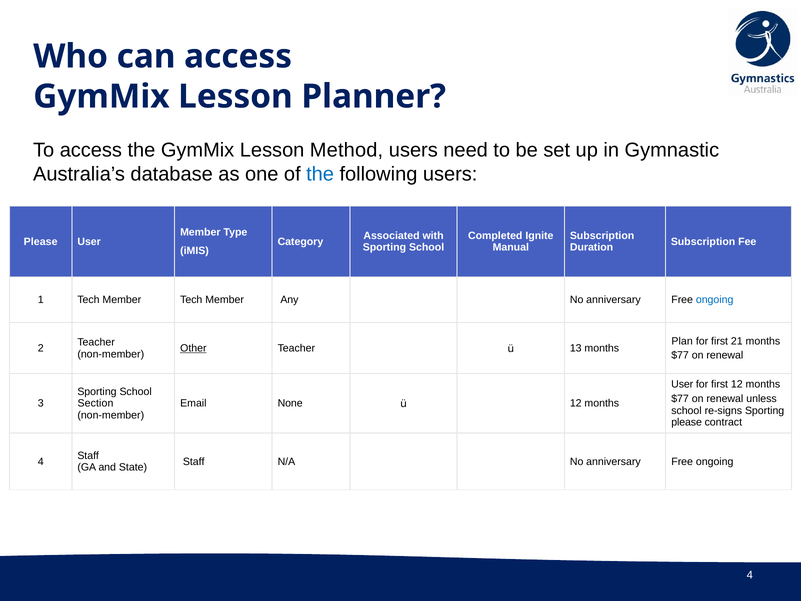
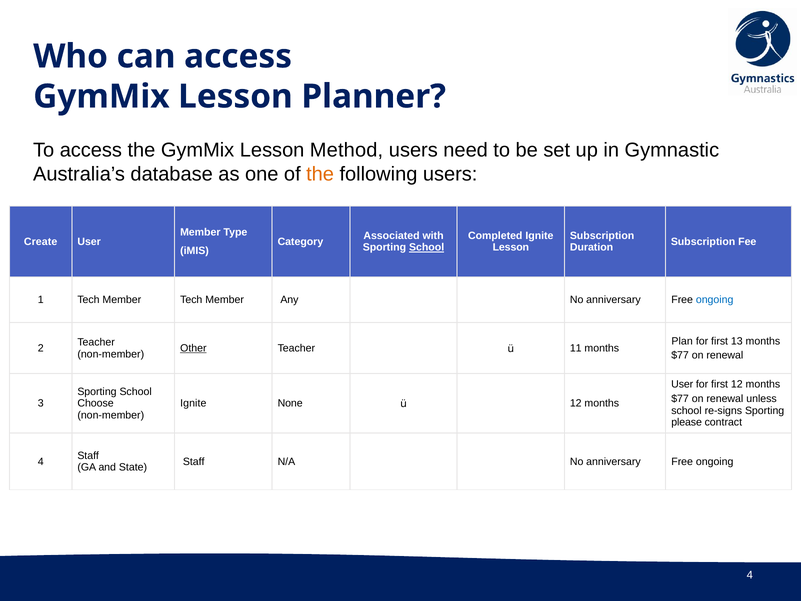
the colour: blue -> orange (320, 174)
Please: Please -> Create (41, 241)
School underline: none -> present (427, 247)
Manual: Manual -> Lesson (511, 247)
21: 21 -> 13 (737, 341)
13: 13 -> 11 (576, 348)
Section: Section -> Choose (96, 403)
Email: Email -> Ignite (193, 403)
